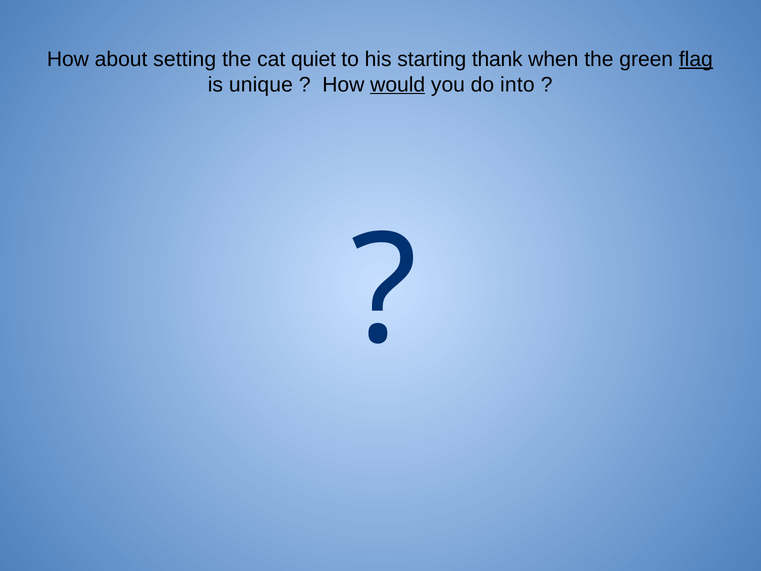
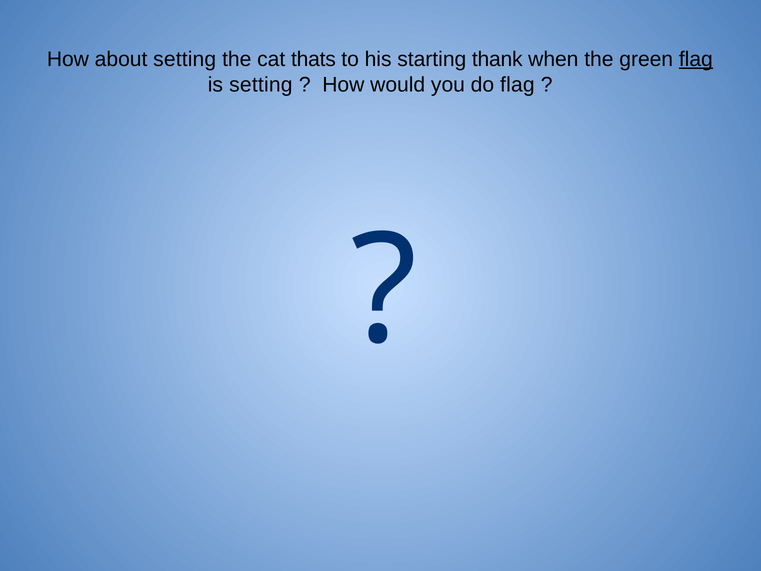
quiet: quiet -> thats (313, 59)
is unique: unique -> setting (261, 84)
would underline: present -> none (398, 84)
do into: into -> flag (517, 84)
